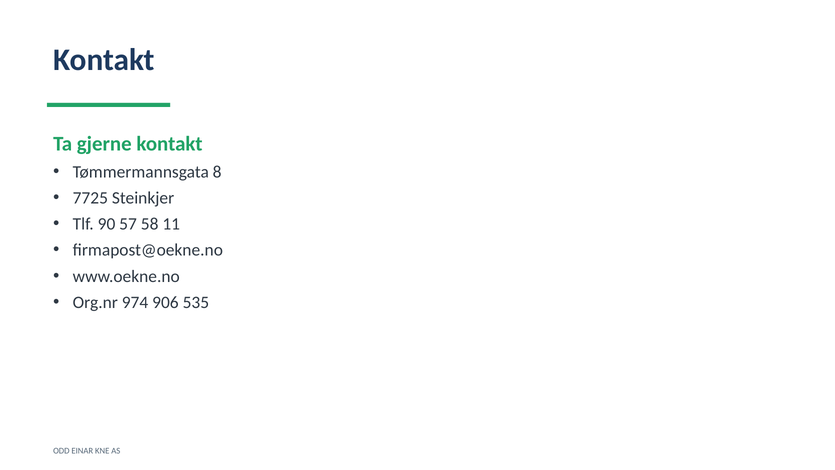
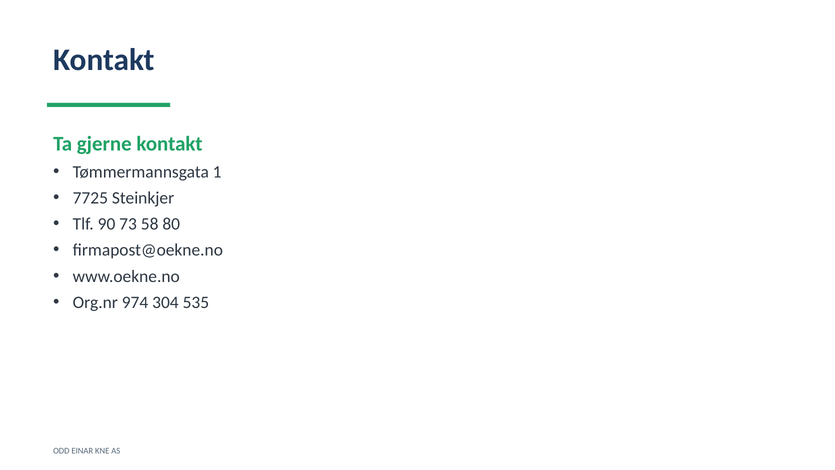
8: 8 -> 1 (217, 172)
57: 57 -> 73 (128, 224)
11: 11 -> 80 (171, 224)
906: 906 -> 304 (165, 302)
